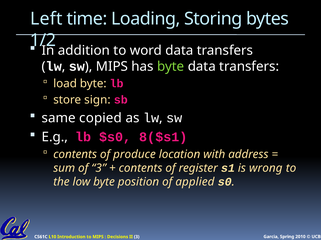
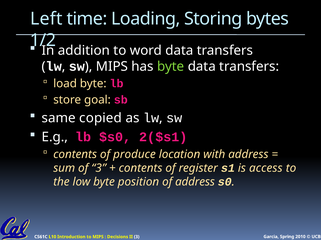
sign: sign -> goal (97, 100)
8($s1: 8($s1 -> 2($s1 (163, 138)
wrong: wrong -> access (266, 169)
of applied: applied -> address (195, 182)
